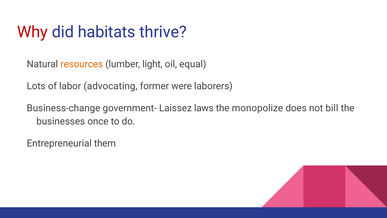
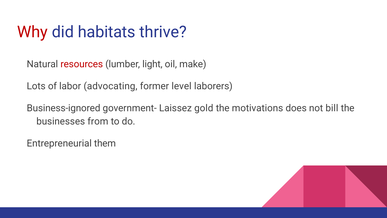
resources colour: orange -> red (82, 64)
equal: equal -> make (193, 64)
were: were -> level (182, 86)
Business-change: Business-change -> Business-ignored (64, 108)
laws: laws -> gold (204, 108)
monopolize: monopolize -> motivations (258, 108)
once: once -> from (98, 121)
